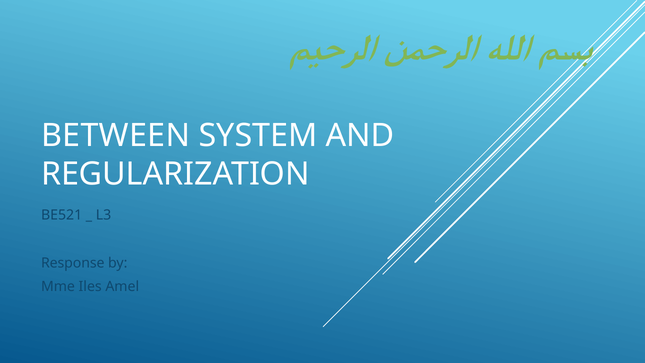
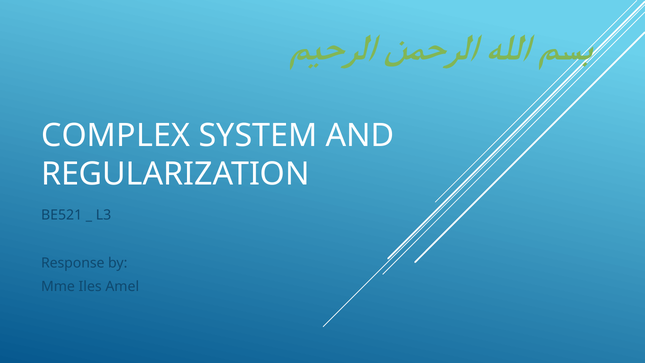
BETWEEN: BETWEEN -> COMPLEX (116, 135)
